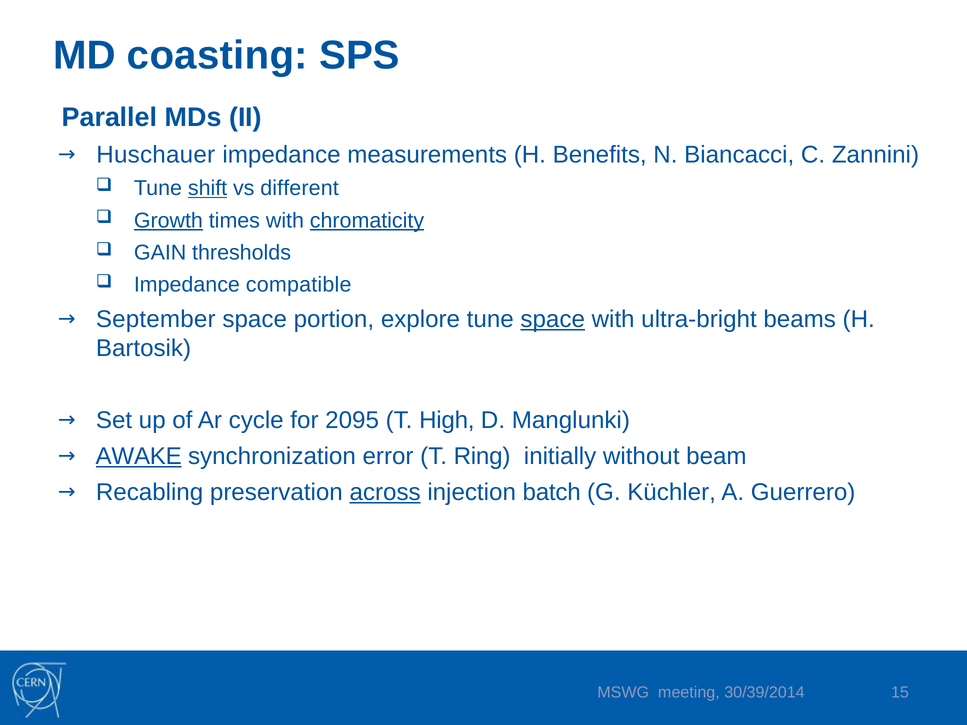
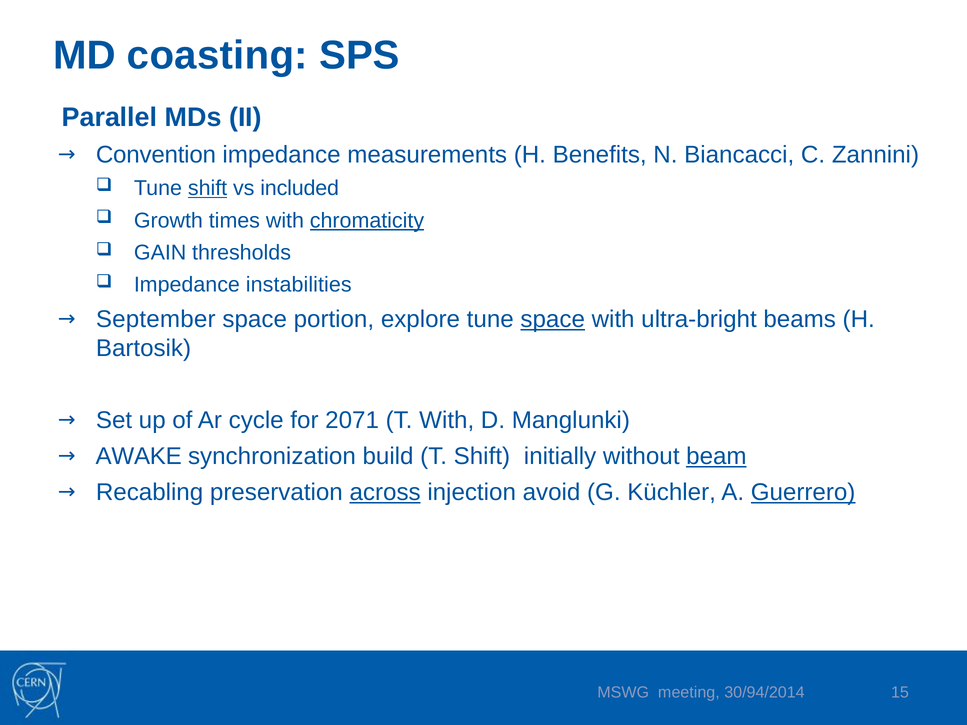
Huschauer: Huschauer -> Convention (156, 155)
different: different -> included (300, 188)
Growth underline: present -> none (168, 221)
compatible: compatible -> instabilities (299, 285)
2095: 2095 -> 2071 (352, 420)
T High: High -> With (447, 420)
AWAKE underline: present -> none (139, 456)
error: error -> build (388, 456)
T Ring: Ring -> Shift (482, 456)
beam underline: none -> present (716, 456)
batch: batch -> avoid (552, 492)
Guerrero underline: none -> present (803, 492)
30/39/2014: 30/39/2014 -> 30/94/2014 (764, 693)
